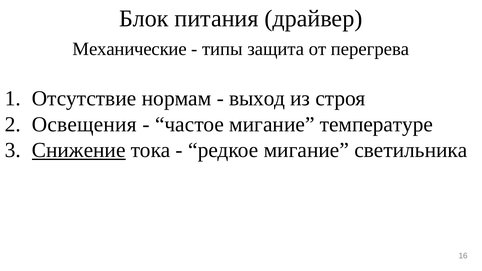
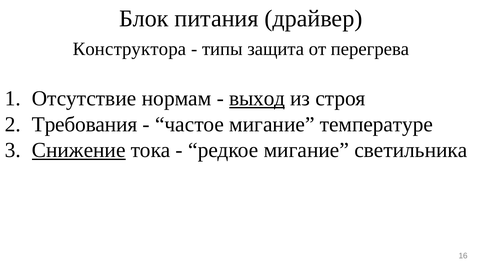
Механические: Механические -> Конструктора (130, 49)
выход underline: none -> present (257, 99)
Освещения: Освещения -> Требования (85, 124)
